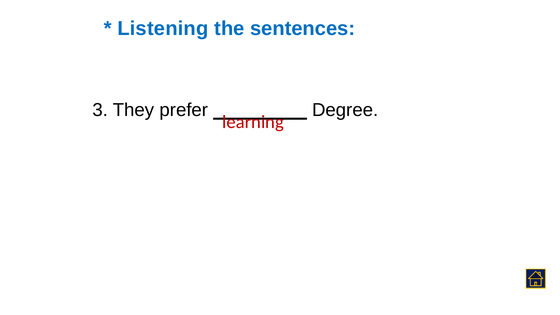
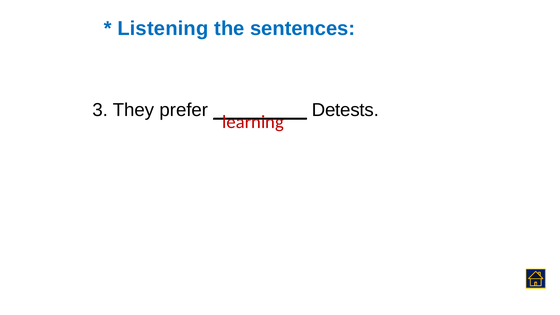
Degree: Degree -> Detests (345, 110)
